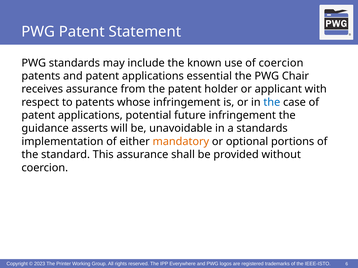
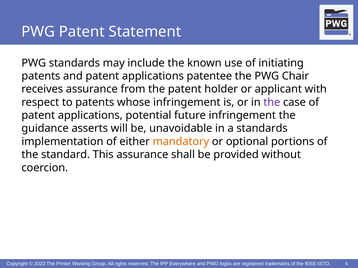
of coercion: coercion -> initiating (281, 63)
essential: essential -> patentee (209, 76)
the colour: blue -> purple (272, 102)
